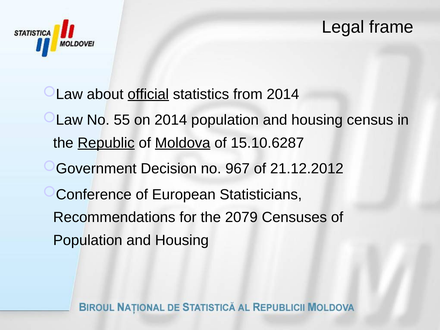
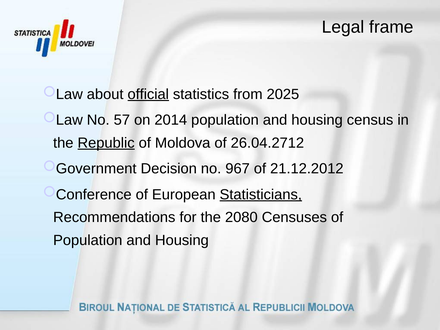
from 2014: 2014 -> 2025 (283, 94)
55: 55 -> 57 (122, 120)
Moldova underline: present -> none (183, 143)
15.10.6287: 15.10.6287 -> 26.04.2712 (267, 143)
Statisticians underline: none -> present (261, 195)
2079: 2079 -> 2080 (241, 217)
